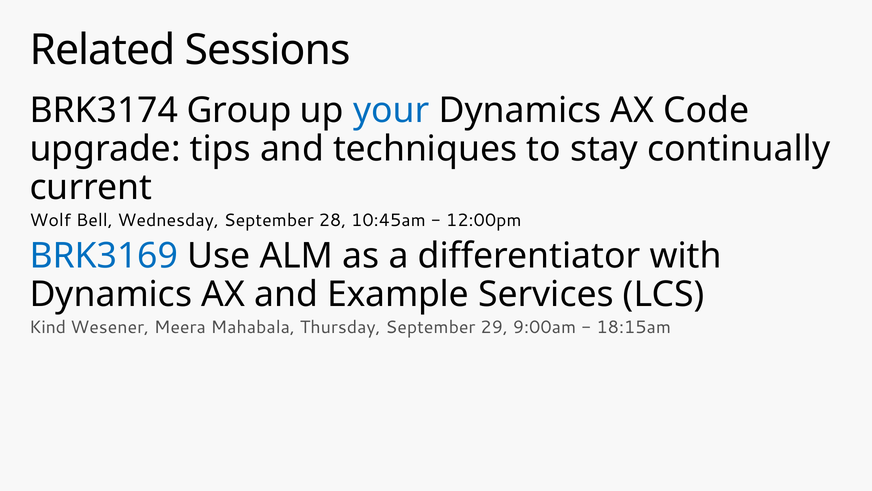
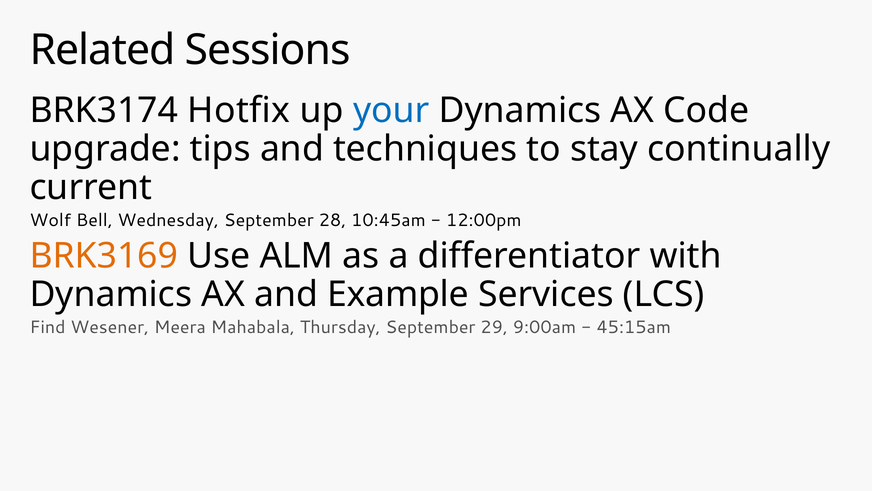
Group: Group -> Hotfix (239, 110)
BRK3169 colour: blue -> orange (104, 256)
Kind: Kind -> Find (48, 327)
18:15am: 18:15am -> 45:15am (634, 327)
